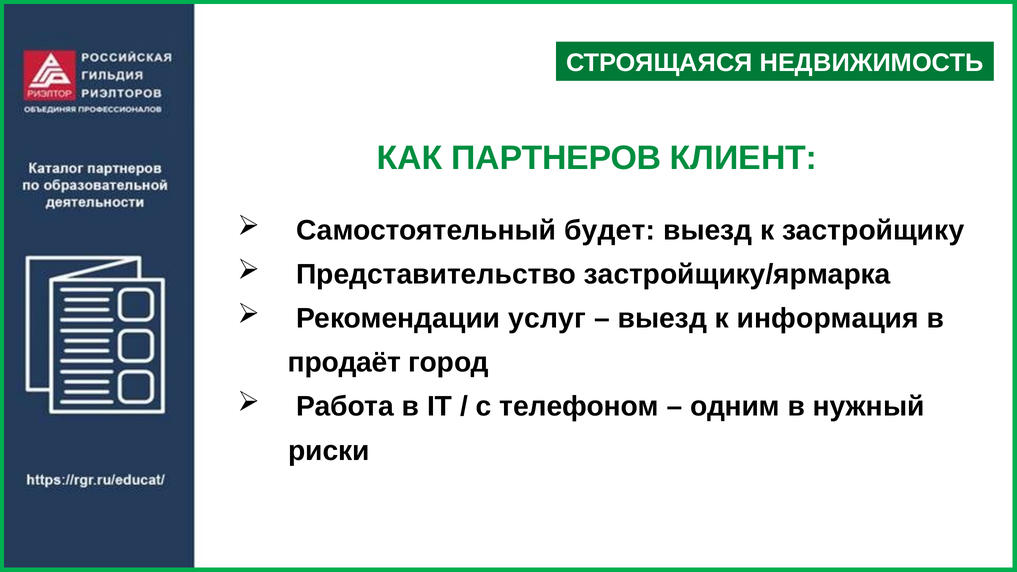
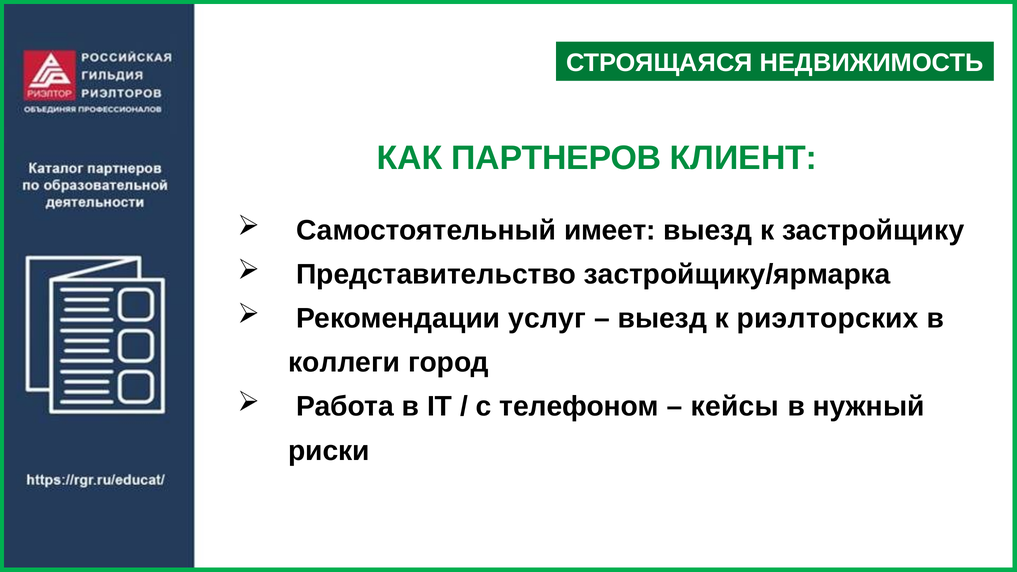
будет: будет -> имеет (610, 230)
информация: информация -> риэлторских (828, 319)
продаёт: продаёт -> коллеги (344, 363)
одним: одним -> кейсы (735, 407)
